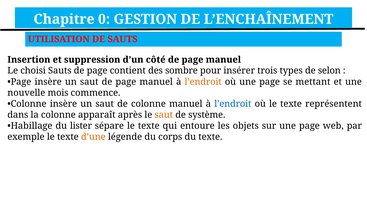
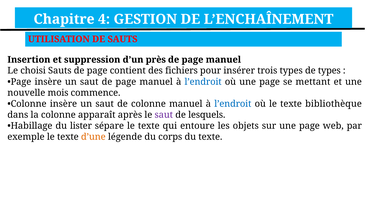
0: 0 -> 4 (104, 19)
côté: côté -> près (156, 59)
sombre: sombre -> fichiers (181, 70)
de selon: selon -> types (329, 70)
l’endroit colour: orange -> blue (203, 82)
représentent: représentent -> bibliothèque (333, 104)
saut colour: orange -> purple (164, 115)
système: système -> lesquels (207, 115)
